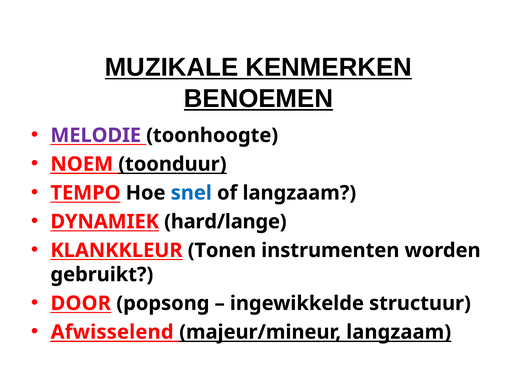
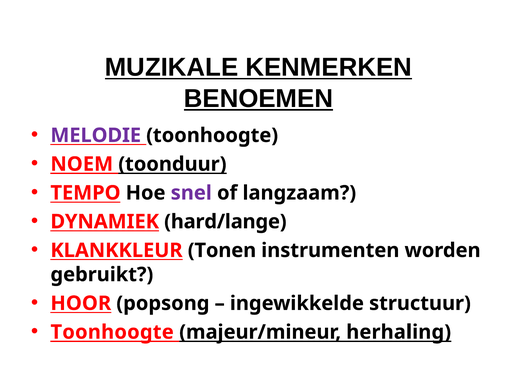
snel colour: blue -> purple (191, 193)
DOOR: DOOR -> HOOR (81, 303)
Afwisselend: Afwisselend -> Toonhoogte (112, 332)
majeur/mineur langzaam: langzaam -> herhaling (399, 332)
